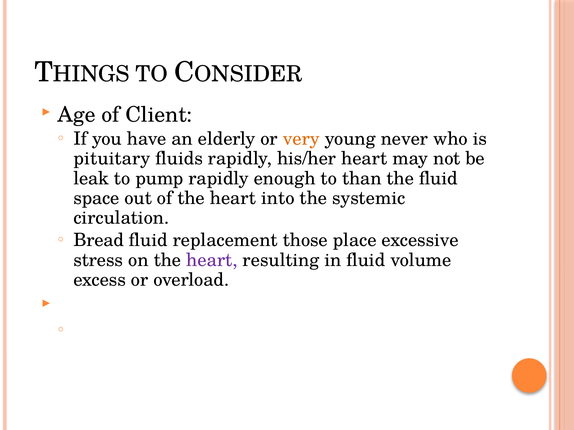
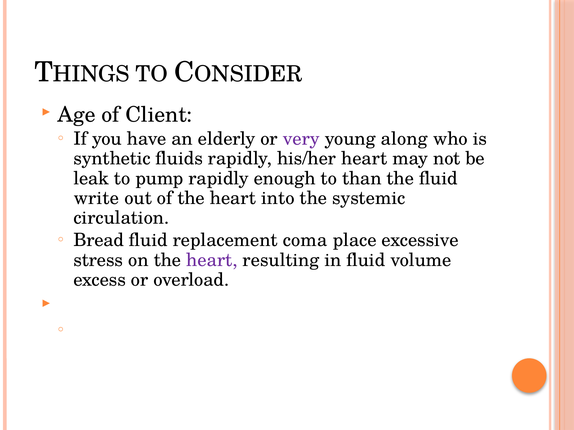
very colour: orange -> purple (301, 139)
never: never -> along (404, 139)
pituitary: pituitary -> synthetic (112, 159)
space: space -> write (96, 198)
replacement those: those -> coma (305, 241)
